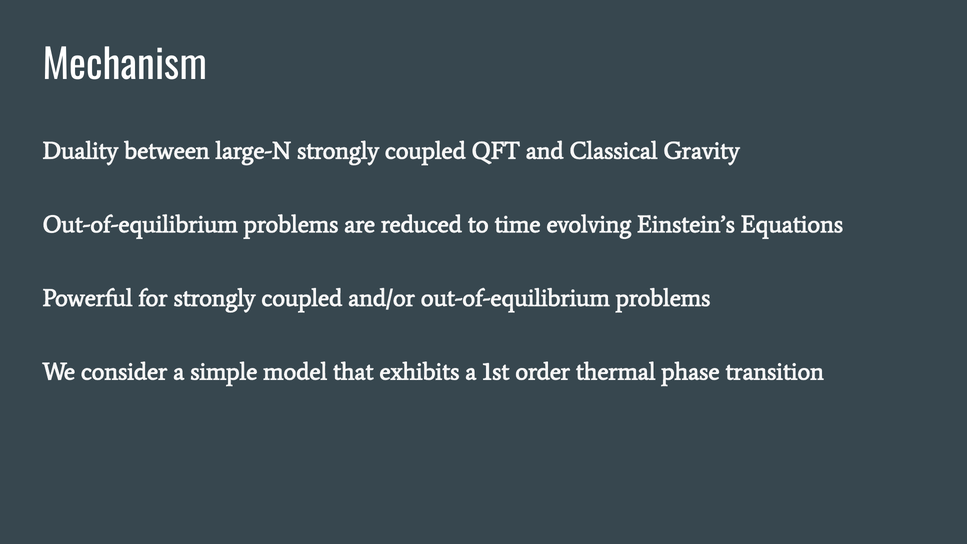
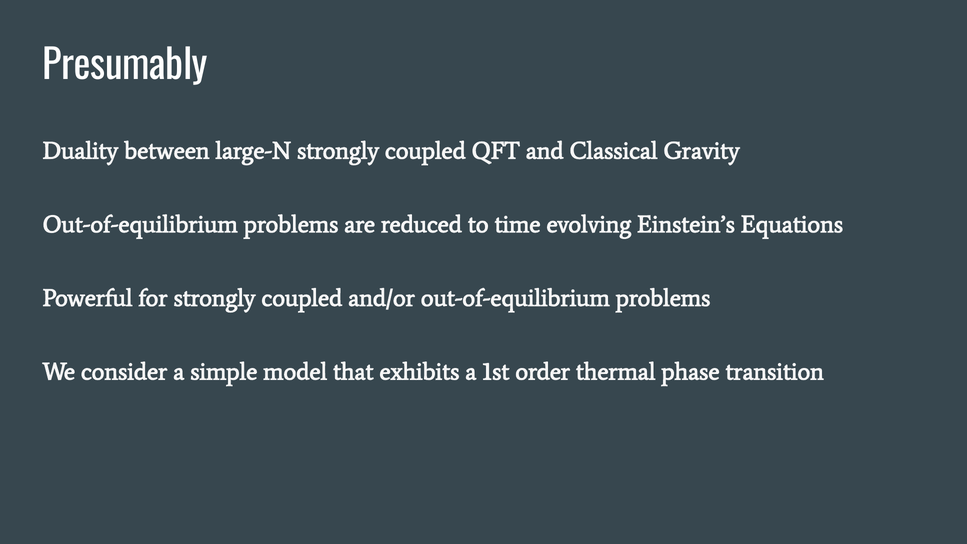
Mechanism: Mechanism -> Presumably (125, 66)
